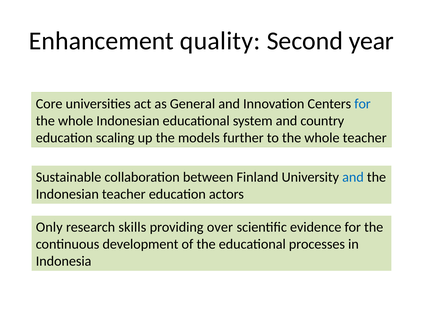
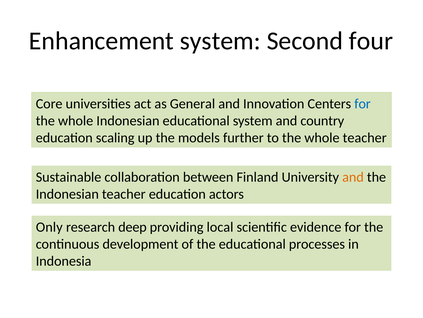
Enhancement quality: quality -> system (220, 41)
year: year -> four (371, 41)
and colour: blue -> orange (353, 177)
skills: skills -> deep (132, 227)
over: over -> local (220, 227)
